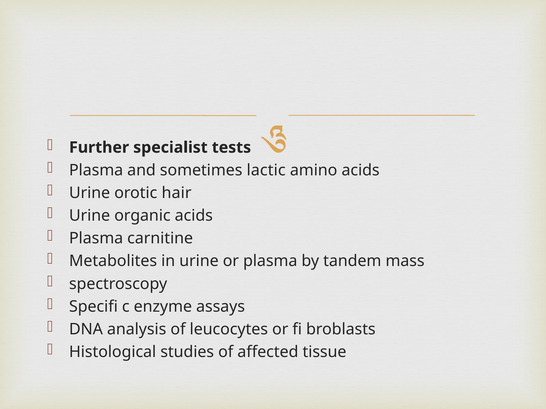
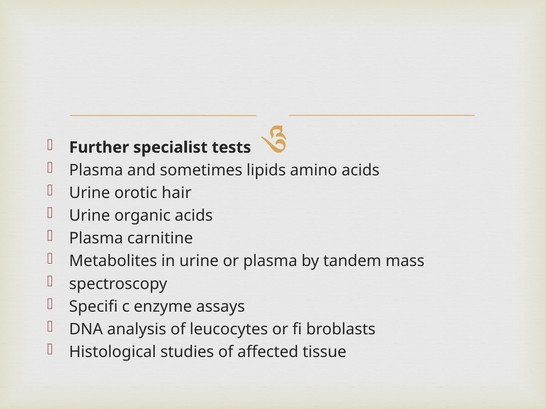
lactic: lactic -> lipids (266, 170)
